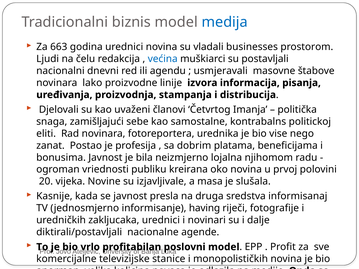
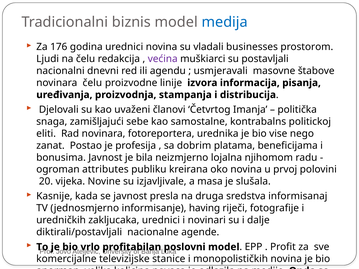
663: 663 -> 176 (59, 47)
većina colour: blue -> purple (163, 59)
novinara lako: lako -> čelu (92, 83)
vriednosti: vriednosti -> attributes (105, 170)
